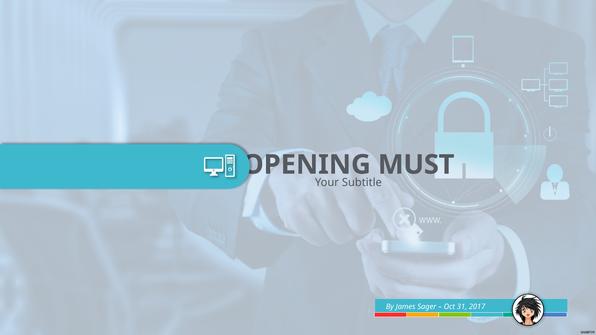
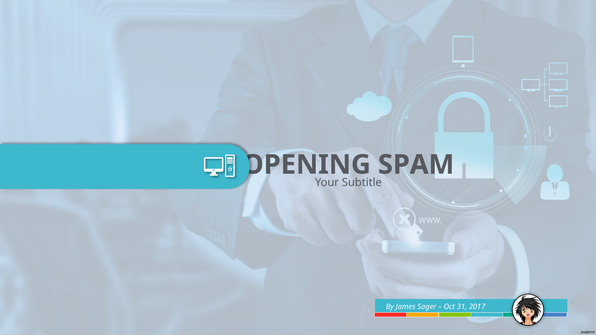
MUST: MUST -> SPAM (416, 165)
